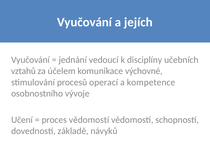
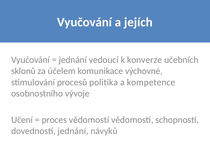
disciplíny: disciplíny -> konverze (145, 60)
vztahů: vztahů -> sklonů (23, 71)
operací: operací -> politika (104, 82)
dovedností základě: základě -> jednání (73, 131)
